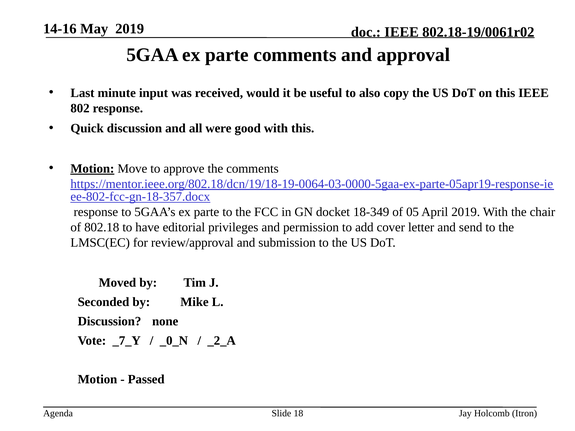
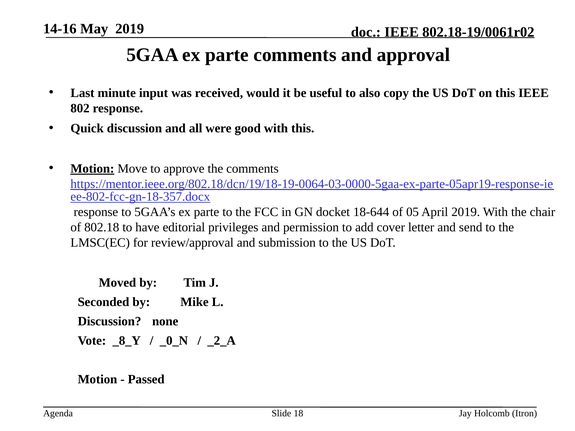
18-349: 18-349 -> 18-644 (371, 212)
_7_Y: _7_Y -> _8_Y (127, 341)
